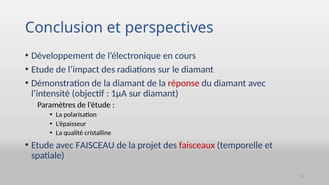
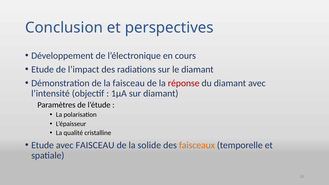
la diamant: diamant -> faisceau (129, 83)
projet: projet -> solide (149, 145)
faisceaux colour: red -> orange (197, 145)
